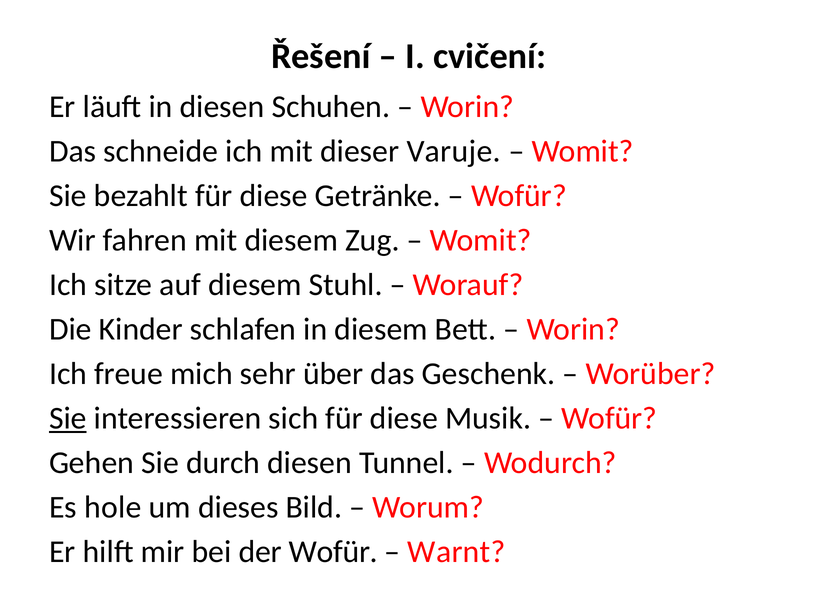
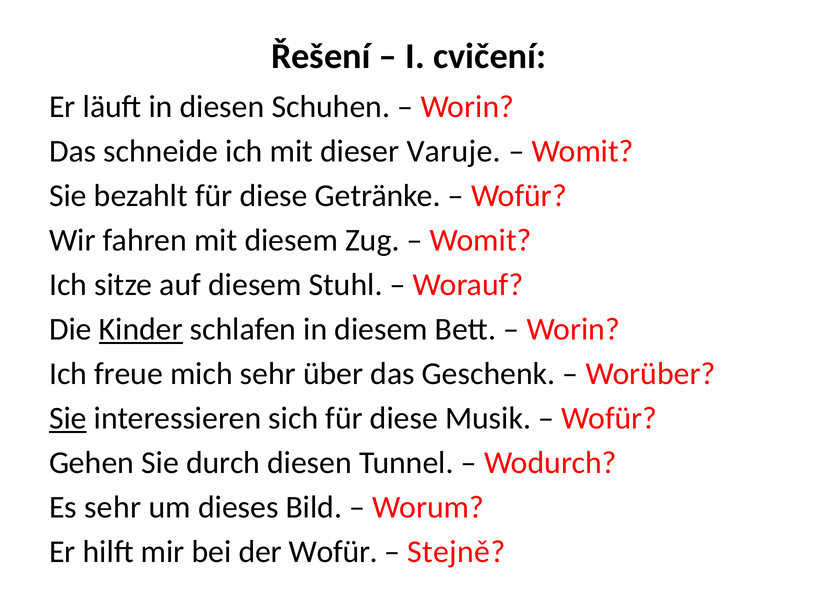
Kinder underline: none -> present (141, 330)
Es hole: hole -> sehr (113, 508)
Warnt: Warnt -> Stejně (456, 552)
